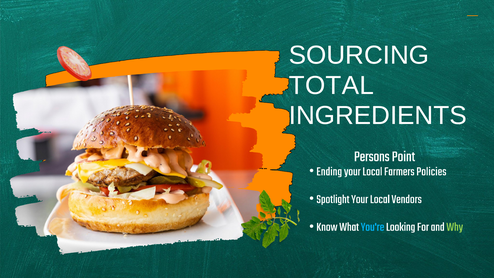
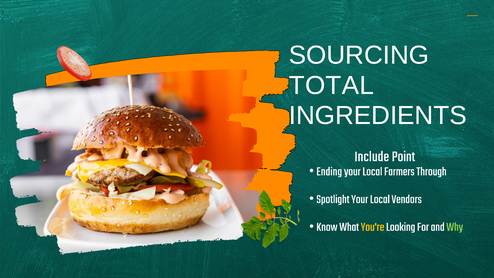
Persons: Persons -> Include (372, 156)
Policies: Policies -> Through (431, 171)
You're colour: light blue -> yellow (373, 227)
